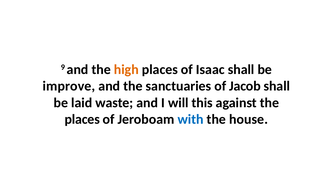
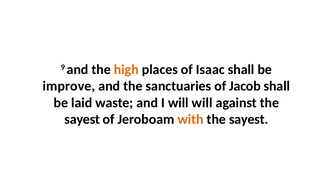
will this: this -> will (202, 103)
places: places -> sayest (82, 120)
with colour: blue -> orange (191, 120)
house: house -> sayest (249, 120)
